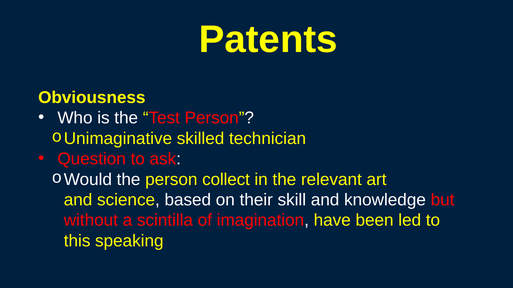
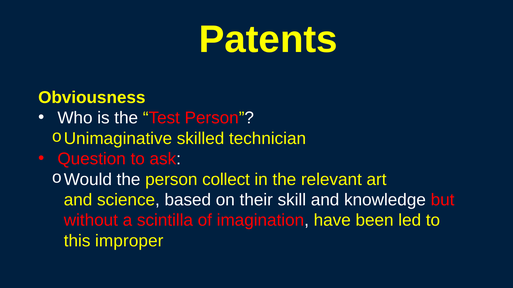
speaking: speaking -> improper (129, 241)
